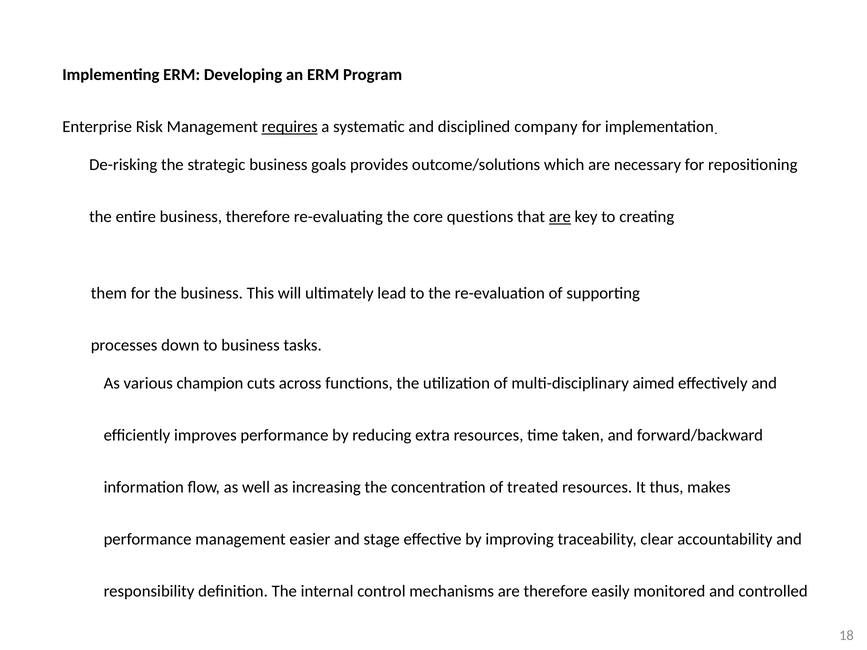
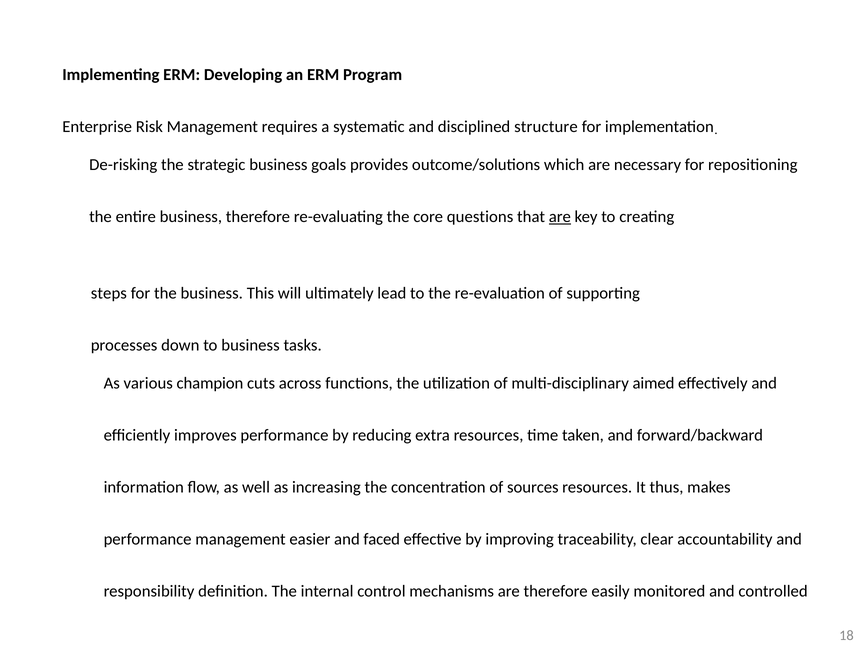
requires underline: present -> none (290, 127)
company: company -> structure (546, 127)
them: them -> steps (109, 294)
treated: treated -> sources (533, 487)
stage: stage -> faced (382, 539)
